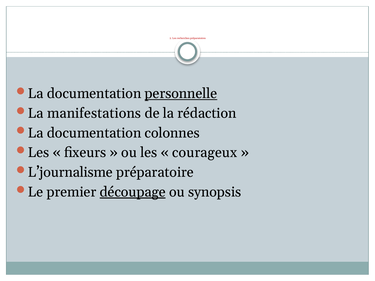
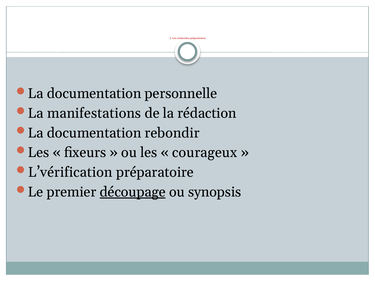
personnelle underline: present -> none (181, 94)
colonnes: colonnes -> rebondir (172, 133)
L’journalisme: L’journalisme -> L’vérification (70, 172)
